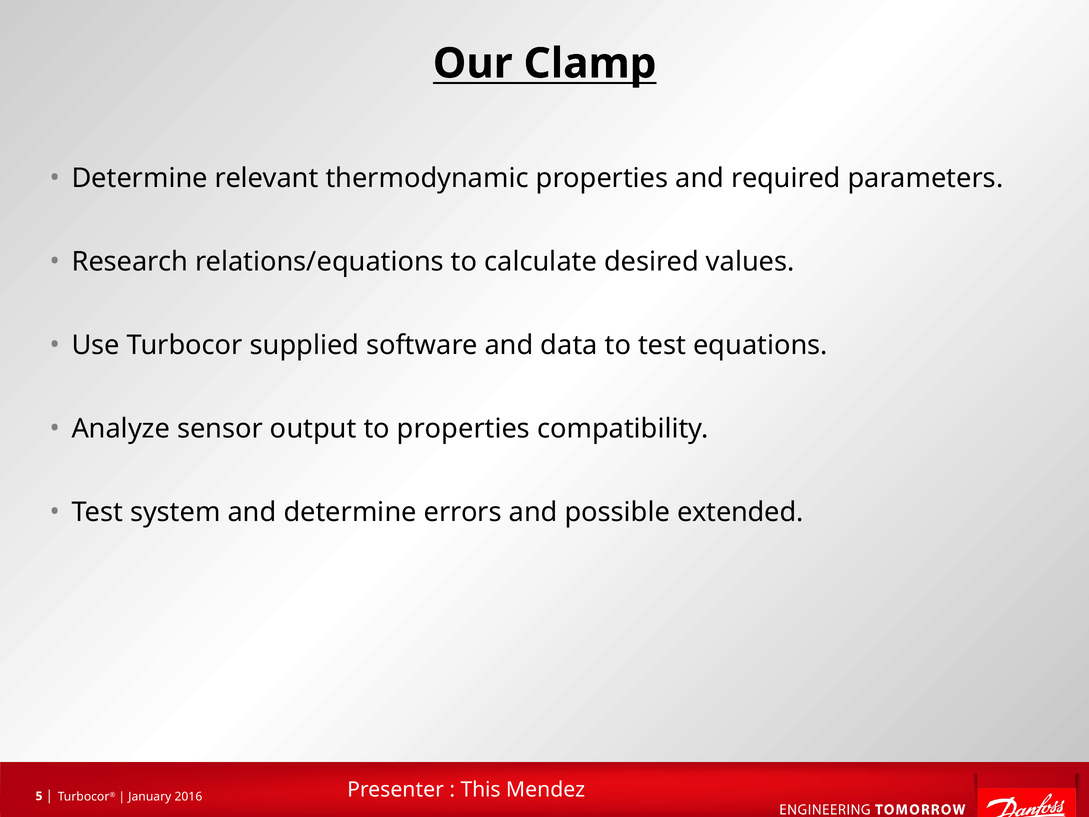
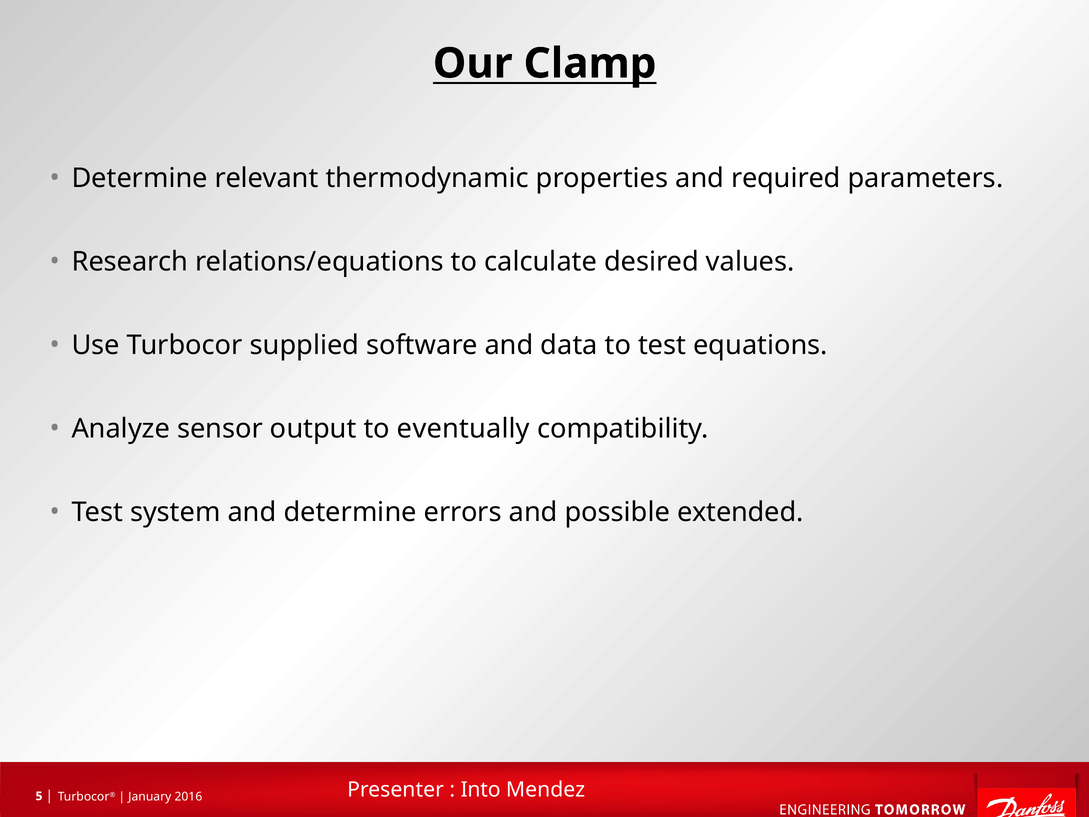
to properties: properties -> eventually (463, 429)
This: This -> Into (481, 789)
